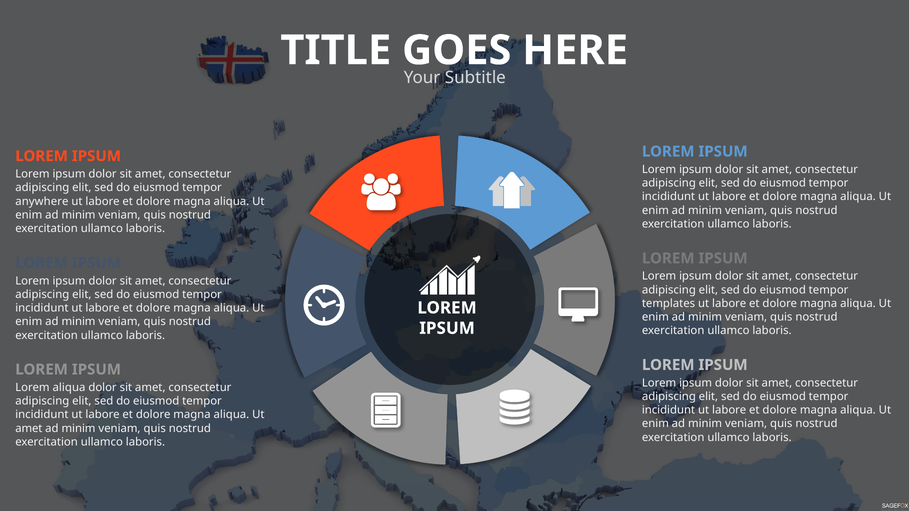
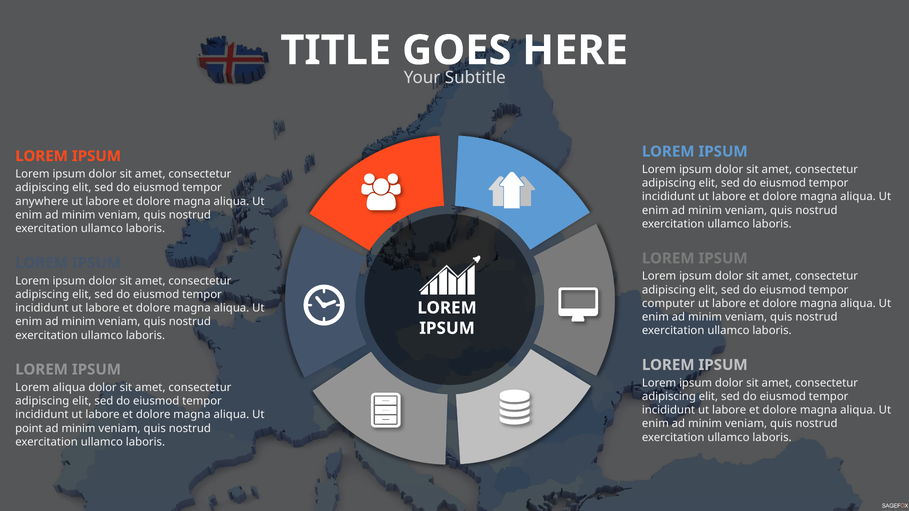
templates: templates -> computer (668, 304)
amet: amet -> point (29, 429)
